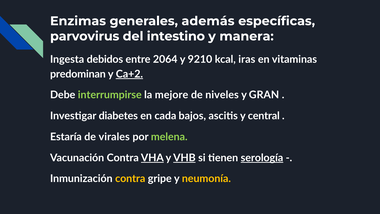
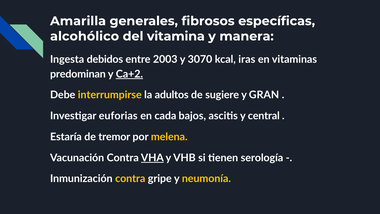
Enzimas: Enzimas -> Amarilla (78, 21)
además: además -> fibrosos (208, 21)
parvovirus: parvovirus -> alcohólico (85, 36)
intestino: intestino -> vitamina (176, 36)
2064: 2064 -> 2003 (165, 59)
9210: 9210 -> 3070 (200, 59)
interrumpirse colour: light green -> yellow (110, 95)
mejore: mejore -> adultos (172, 95)
niveles: niveles -> sugiere (222, 95)
diabetes: diabetes -> euforias (118, 116)
virales: virales -> tremor (114, 137)
melena colour: light green -> yellow (169, 137)
VHB underline: present -> none (184, 158)
serología underline: present -> none (262, 158)
